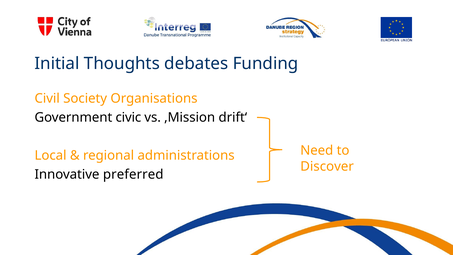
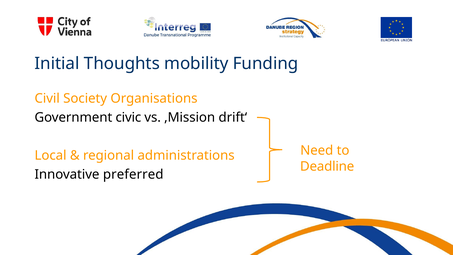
debates: debates -> mobility (196, 63)
Discover: Discover -> Deadline (327, 166)
